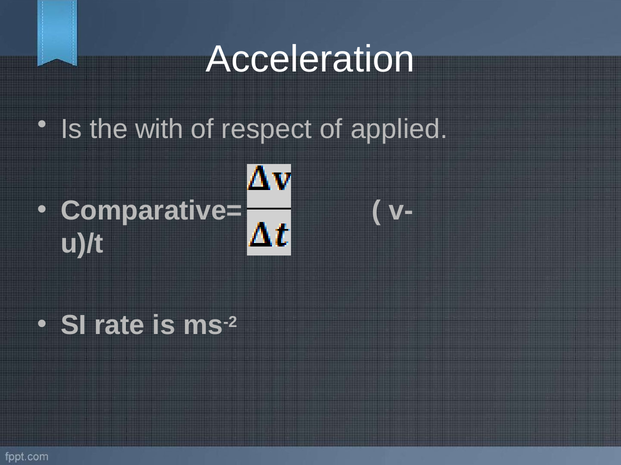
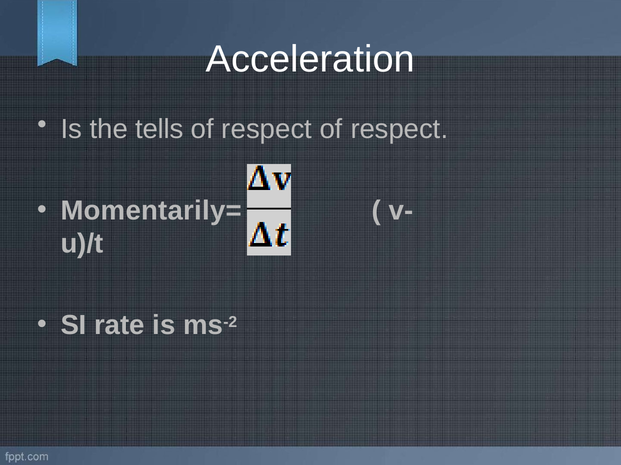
with: with -> tells (159, 129)
applied: applied -> respect (399, 129)
Comparative=: Comparative= -> Momentarily= (151, 211)
